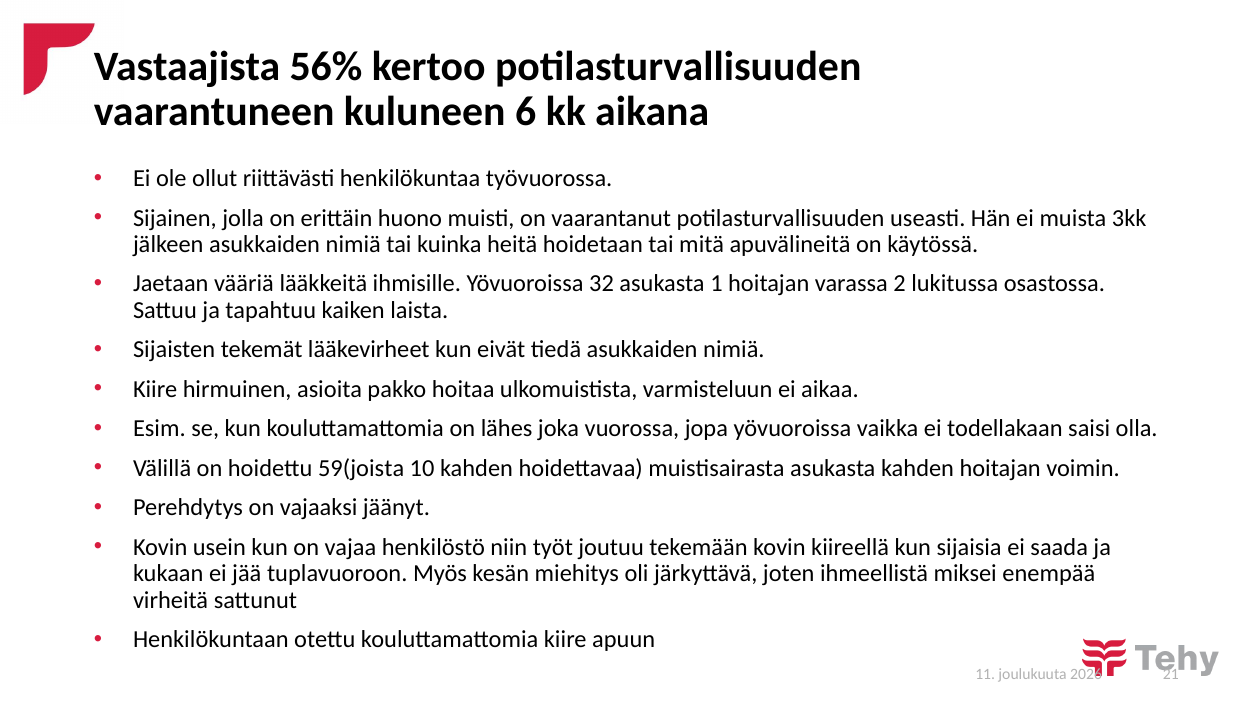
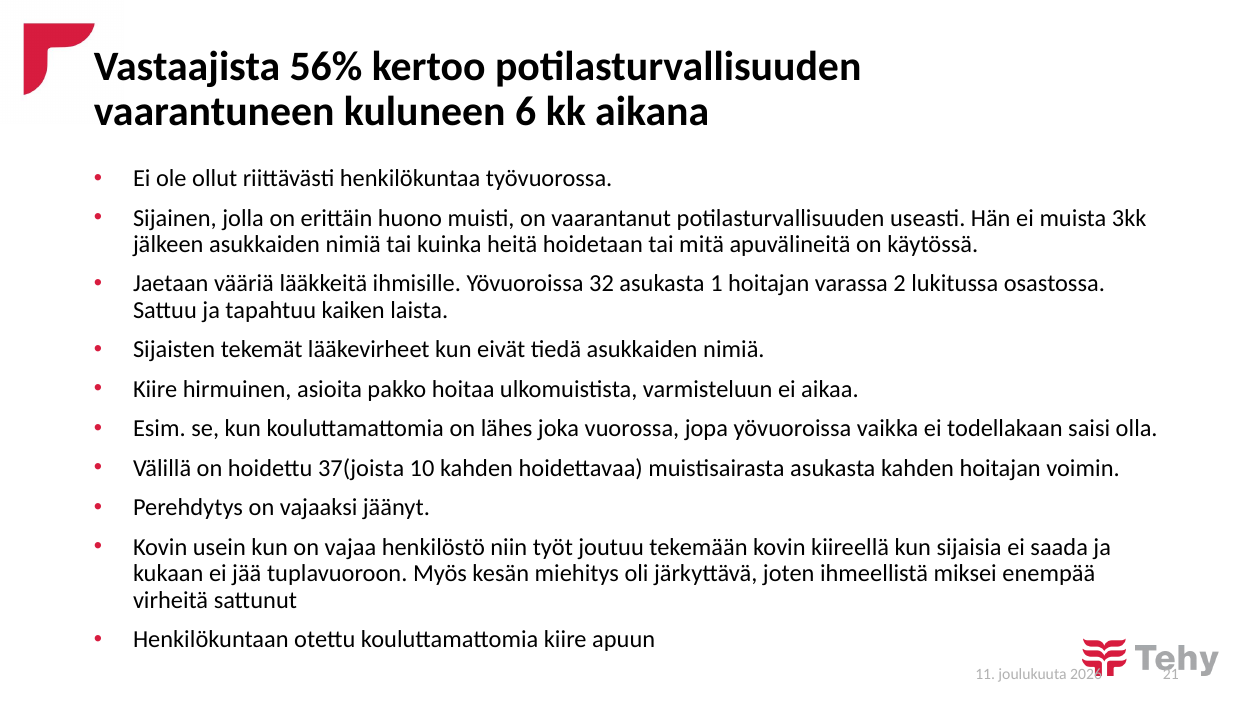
59(joista: 59(joista -> 37(joista (361, 468)
